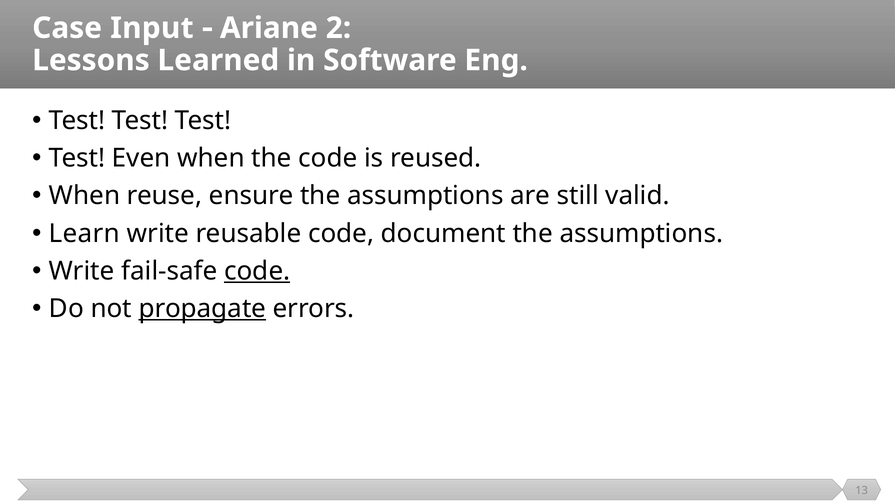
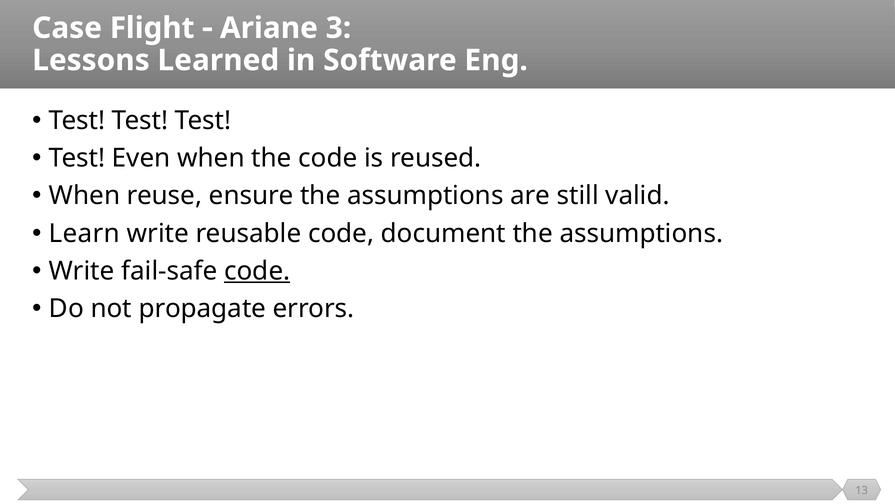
Input: Input -> Flight (152, 28)
2: 2 -> 3 (338, 28)
propagate underline: present -> none (202, 308)
